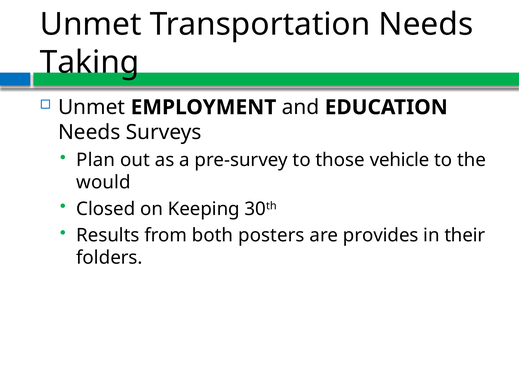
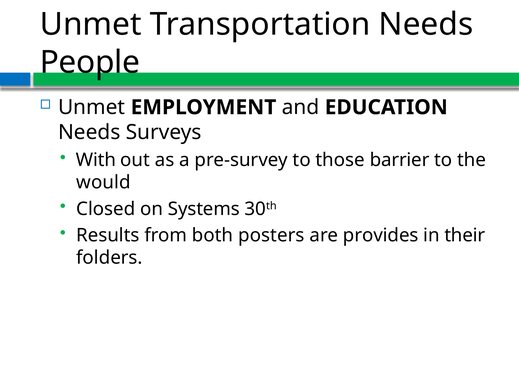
Taking: Taking -> People (90, 62)
Plan: Plan -> With (96, 160)
vehicle: vehicle -> barrier (400, 160)
Keeping: Keeping -> Systems (204, 209)
